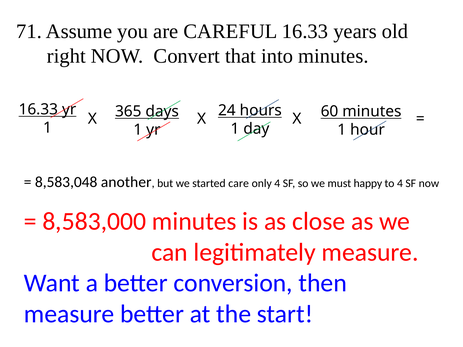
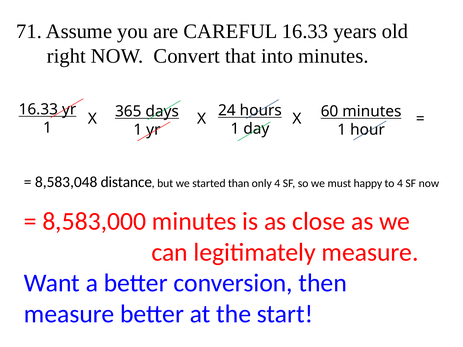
another: another -> distance (126, 182)
care: care -> than (239, 184)
